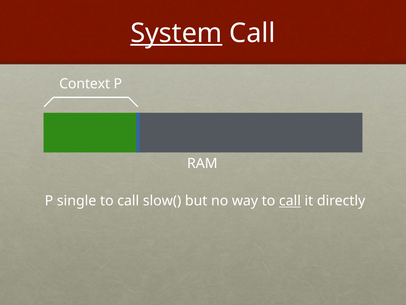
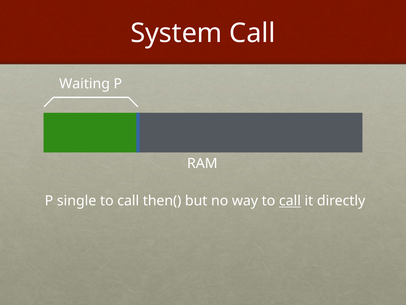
System underline: present -> none (176, 33)
Context: Context -> Waiting (85, 84)
slow(: slow( -> then( (162, 201)
